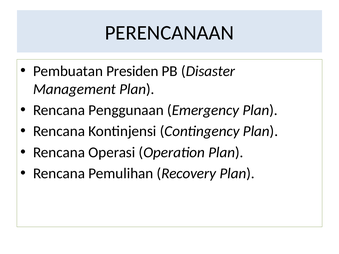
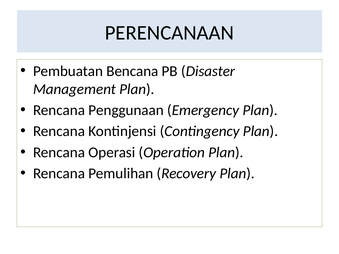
Presiden: Presiden -> Bencana (132, 71)
